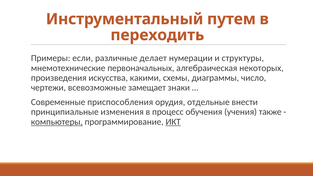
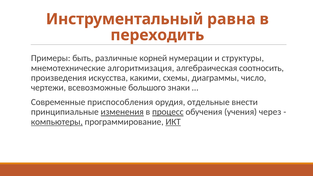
путем: путем -> равна (231, 19)
если: если -> быть (83, 58)
делает: делает -> корней (153, 58)
первоначальных: первоначальных -> алгоритмизация (141, 68)
некоторых: некоторых -> соотносить (261, 68)
замещает: замещает -> большого (147, 88)
изменения underline: none -> present (122, 112)
процесс underline: none -> present (168, 112)
также: также -> через (270, 112)
